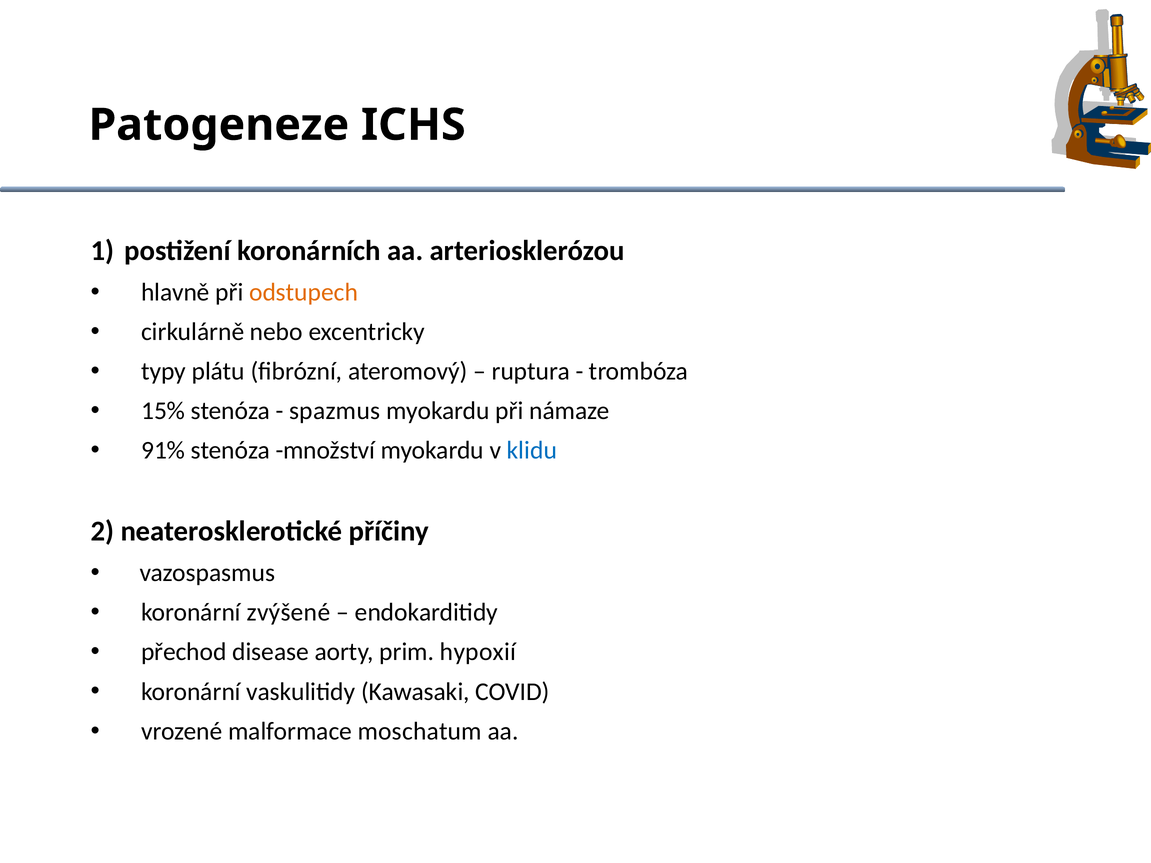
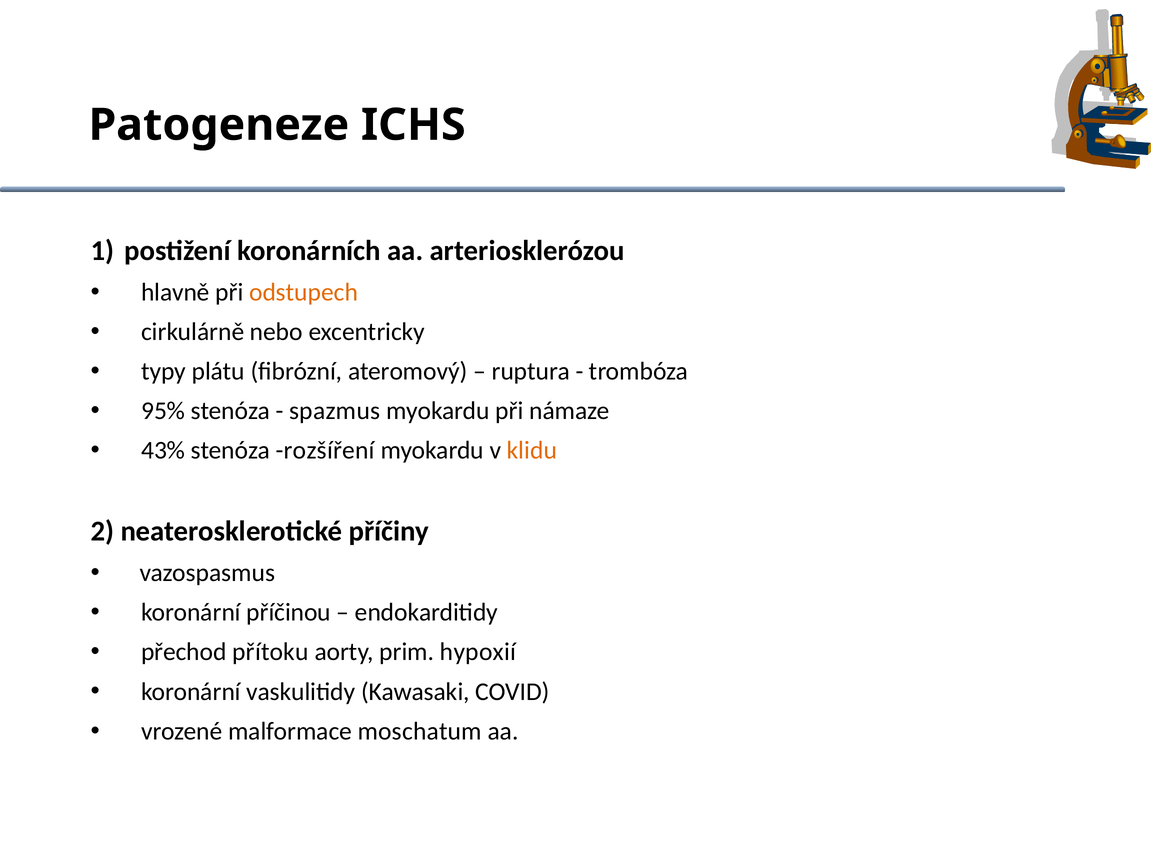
15%: 15% -> 95% (163, 411)
91%: 91% -> 43% (163, 451)
množství: množství -> rozšíření (325, 451)
klidu colour: blue -> orange (532, 451)
zvýšené: zvýšené -> příčinou (289, 613)
disease: disease -> přítoku (270, 652)
